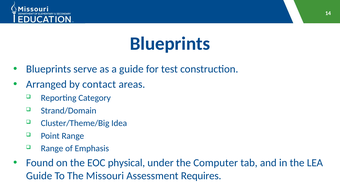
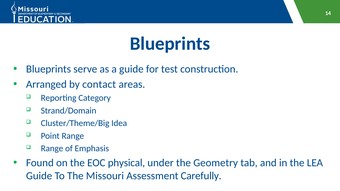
Computer: Computer -> Geometry (216, 163)
Requires: Requires -> Carefully (201, 176)
